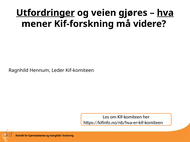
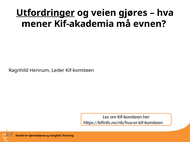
hva underline: present -> none (165, 13)
Kif-forskning: Kif-forskning -> Kif-akademia (84, 24)
videre: videre -> evnen (150, 24)
